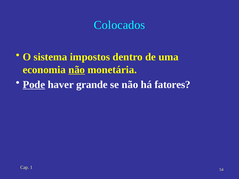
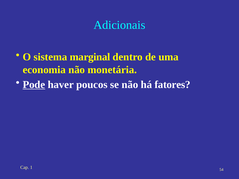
Colocados: Colocados -> Adicionais (119, 25)
impostos: impostos -> marginal (90, 57)
não underline: present -> none (77, 70)
grande: grande -> poucos (92, 85)
